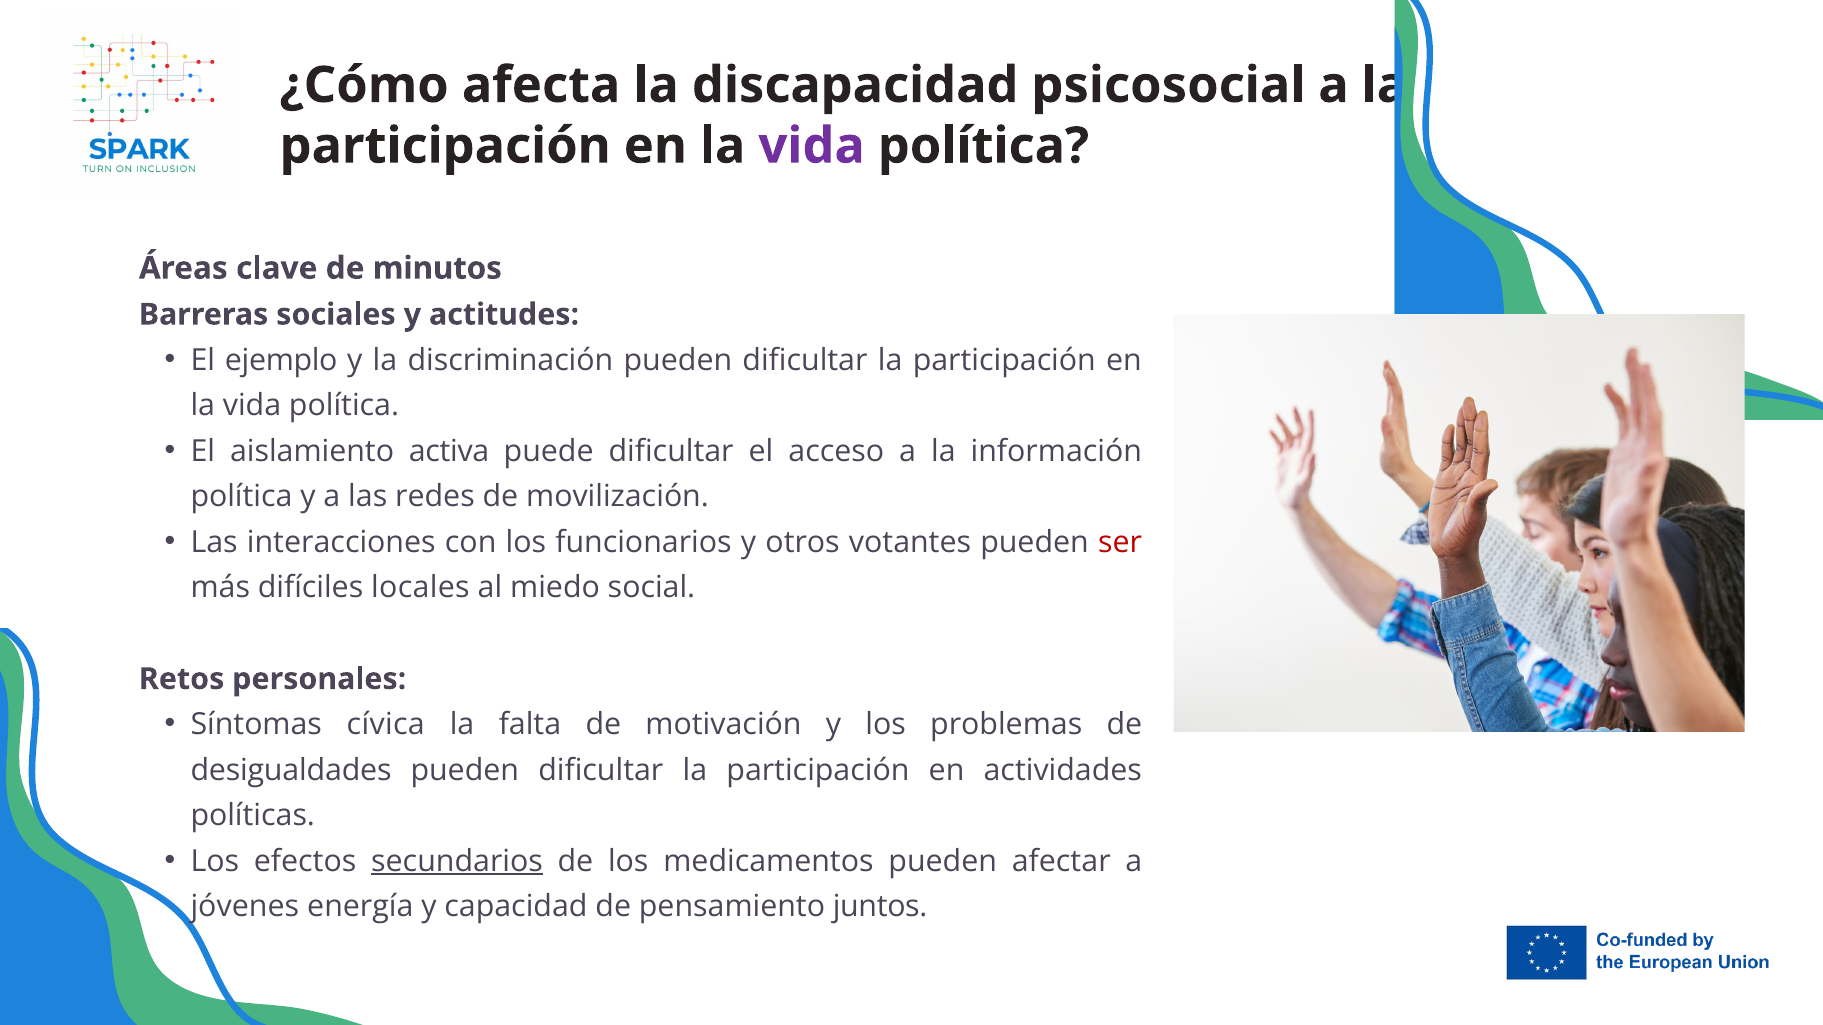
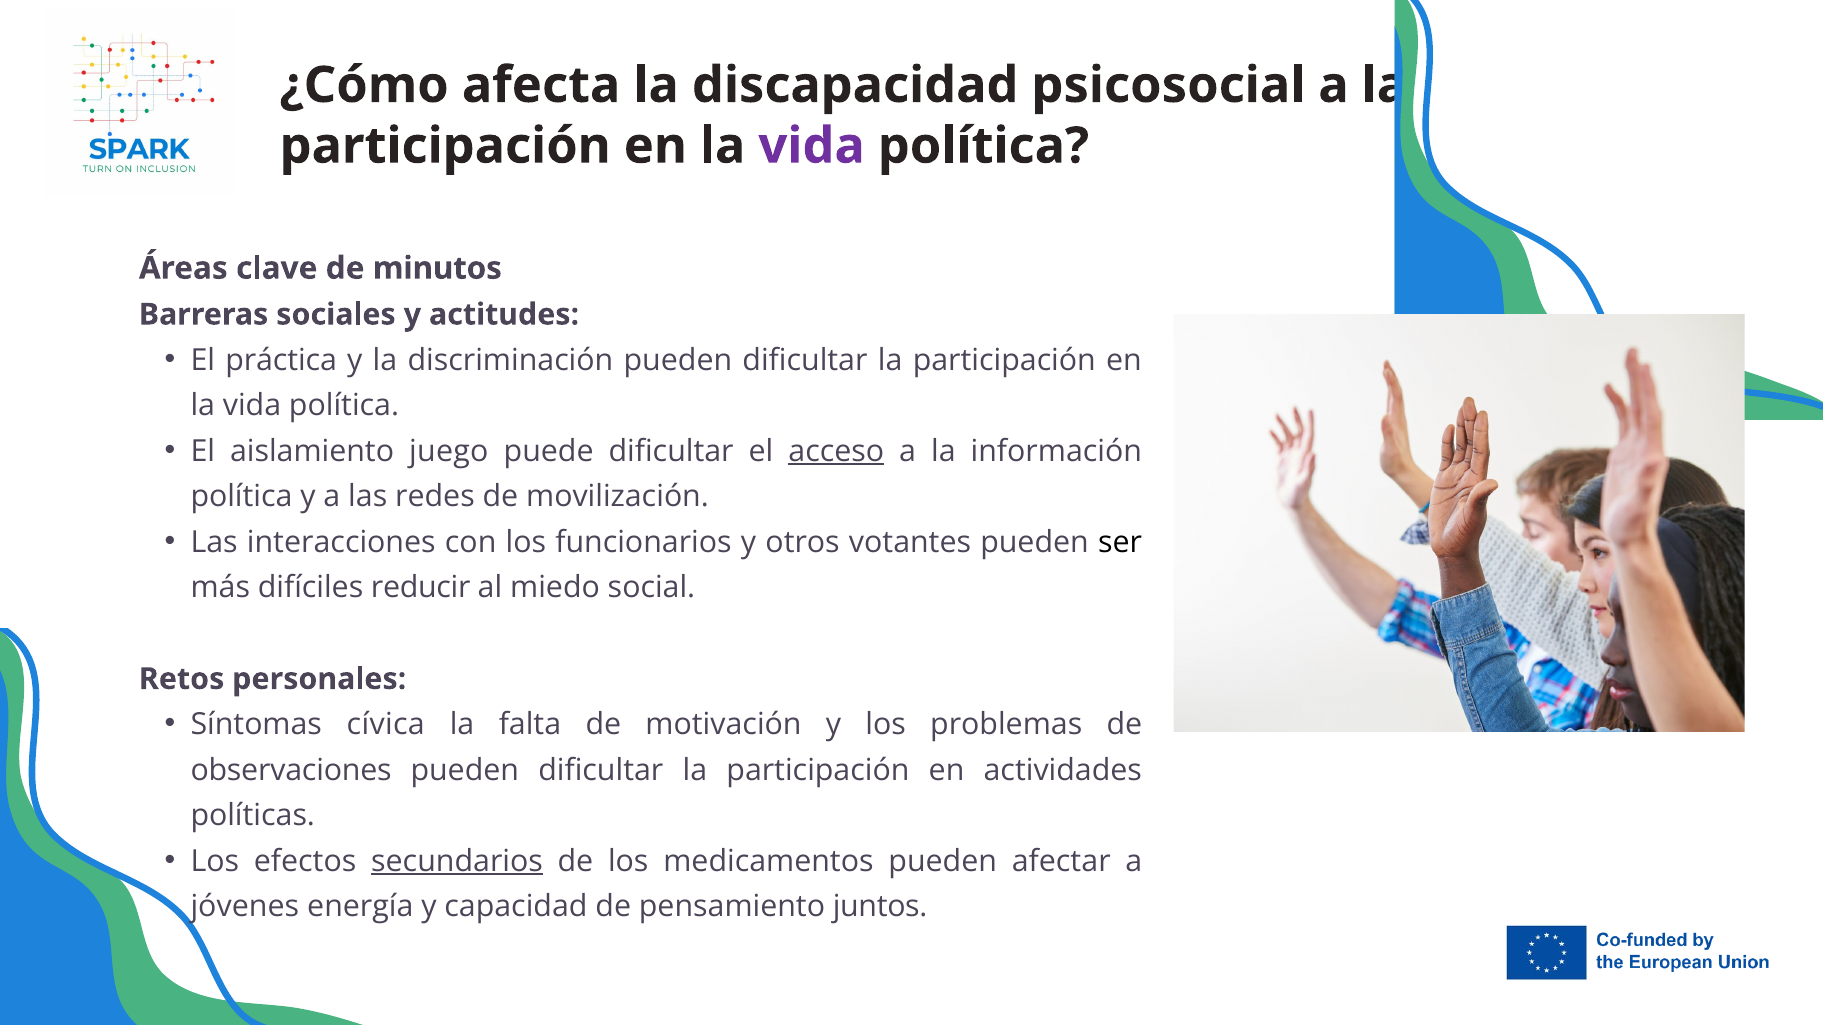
ejemplo: ejemplo -> práctica (281, 360)
activa: activa -> juego (449, 451)
acceso underline: none -> present (836, 451)
ser colour: red -> black (1120, 543)
locales: locales -> reducir (421, 588)
desigualdades: desigualdades -> observaciones (291, 770)
